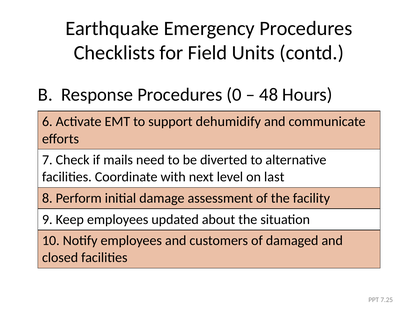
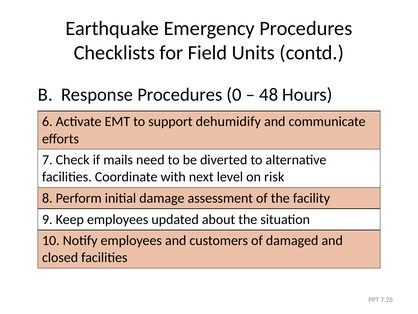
last: last -> risk (274, 177)
